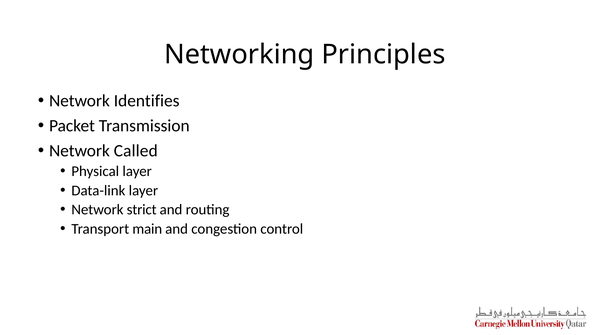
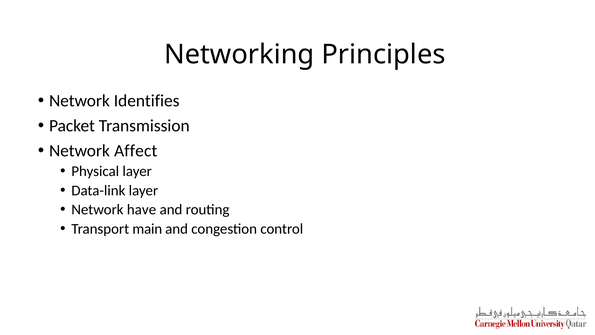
Called: Called -> Affect (136, 151)
strict: strict -> have (142, 209)
